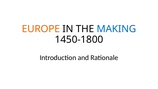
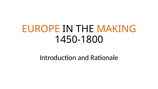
MAKING colour: blue -> orange (116, 29)
